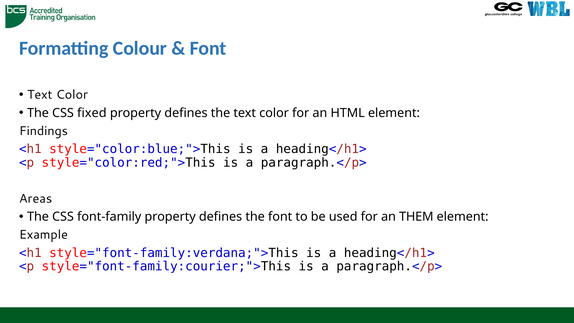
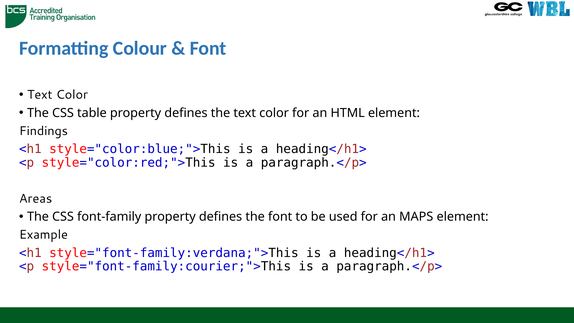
fixed: fixed -> table (92, 113)
THEM: THEM -> MAPS (416, 217)
